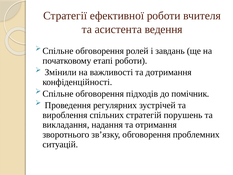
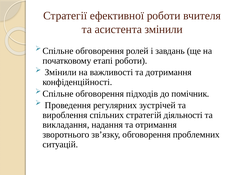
асистента ведення: ведення -> змінили (164, 29)
порушень: порушень -> діяльності (183, 115)
